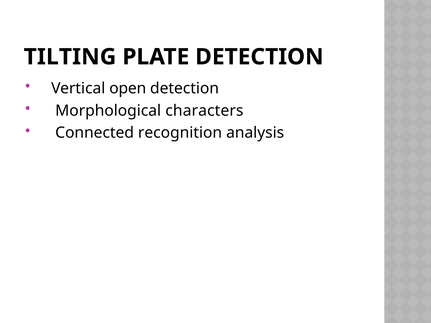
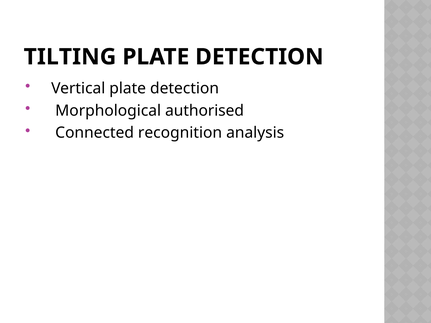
open: open -> plate (128, 88)
characters: characters -> authorised (205, 111)
